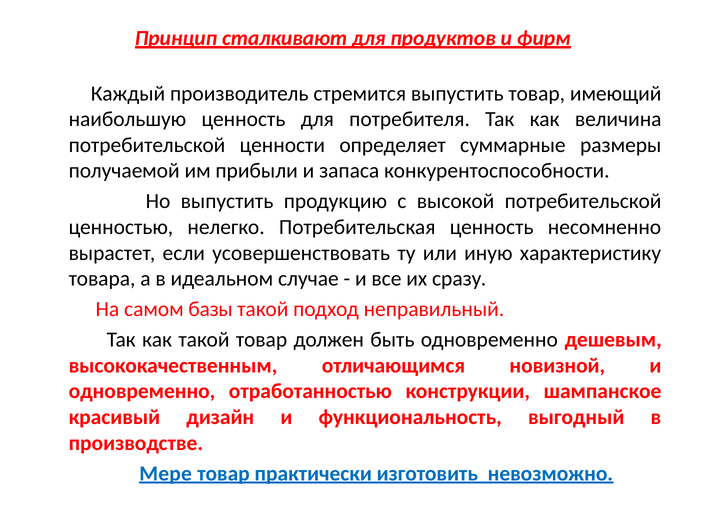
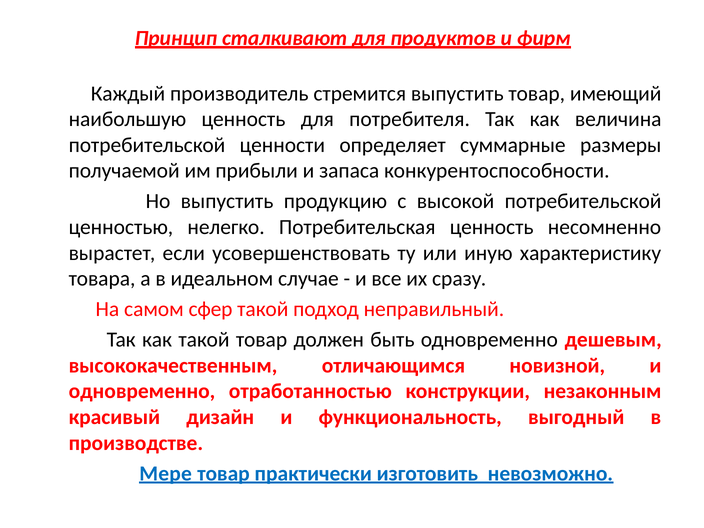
базы: базы -> сфер (211, 309)
шампанское: шампанское -> незаконным (603, 391)
